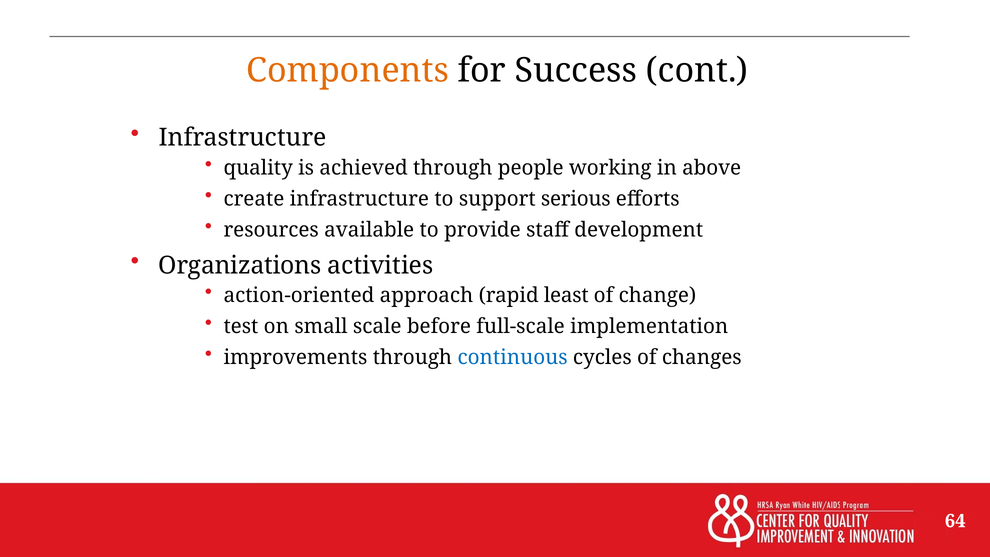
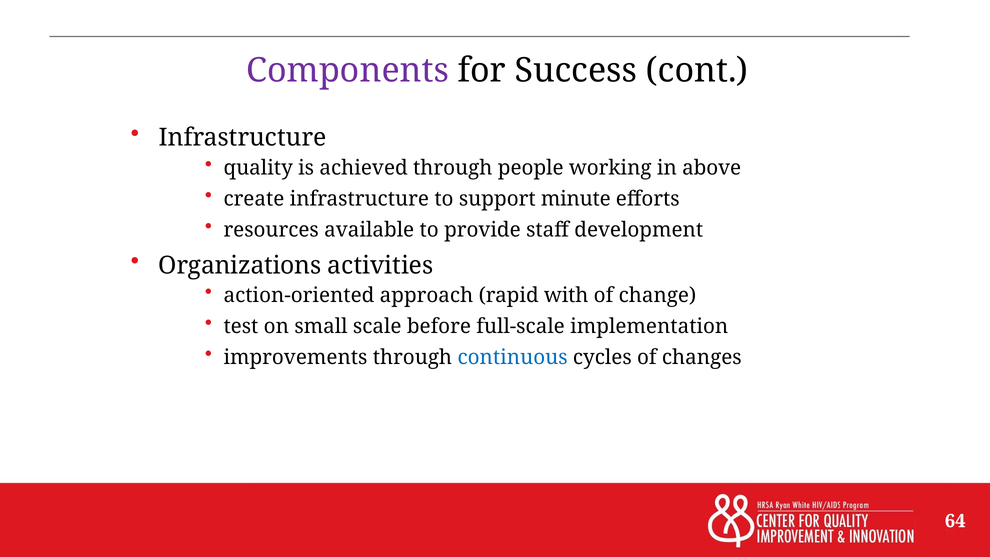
Components colour: orange -> purple (348, 70)
serious: serious -> minute (576, 199)
least: least -> with (566, 295)
